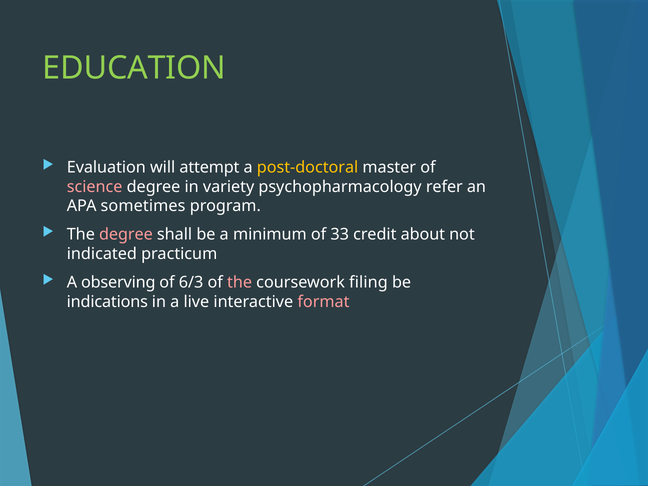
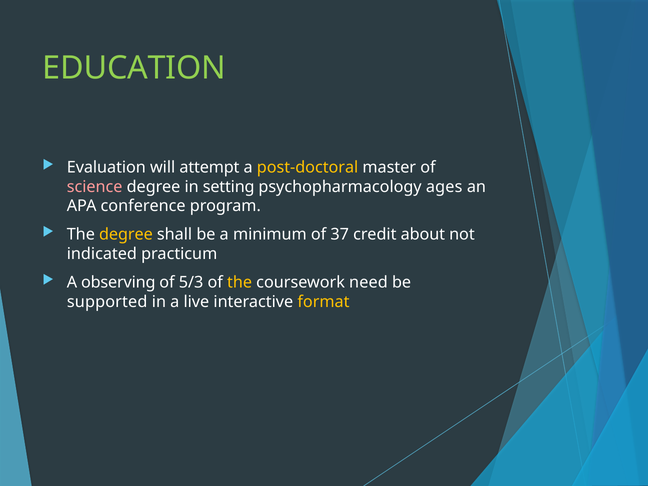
variety: variety -> setting (229, 187)
refer: refer -> ages (444, 187)
sometimes: sometimes -> conference (143, 206)
degree colour: pink -> yellow (126, 235)
33: 33 -> 37 (340, 235)
6/3: 6/3 -> 5/3 (191, 282)
the colour: pink -> yellow (240, 282)
filing: filing -> need (368, 282)
indications: indications -> supported (107, 302)
format colour: pink -> yellow (323, 302)
